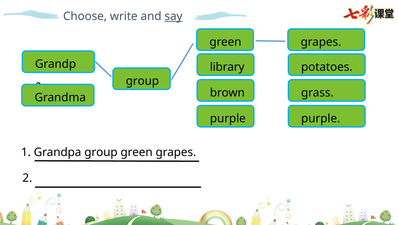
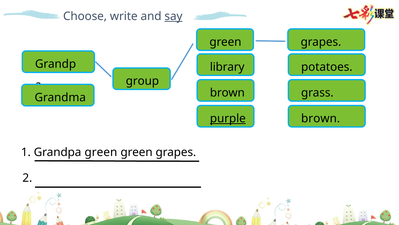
purple underline: none -> present (228, 118)
purple: purple -> brown (321, 118)
Grandpa group: group -> green (101, 152)
